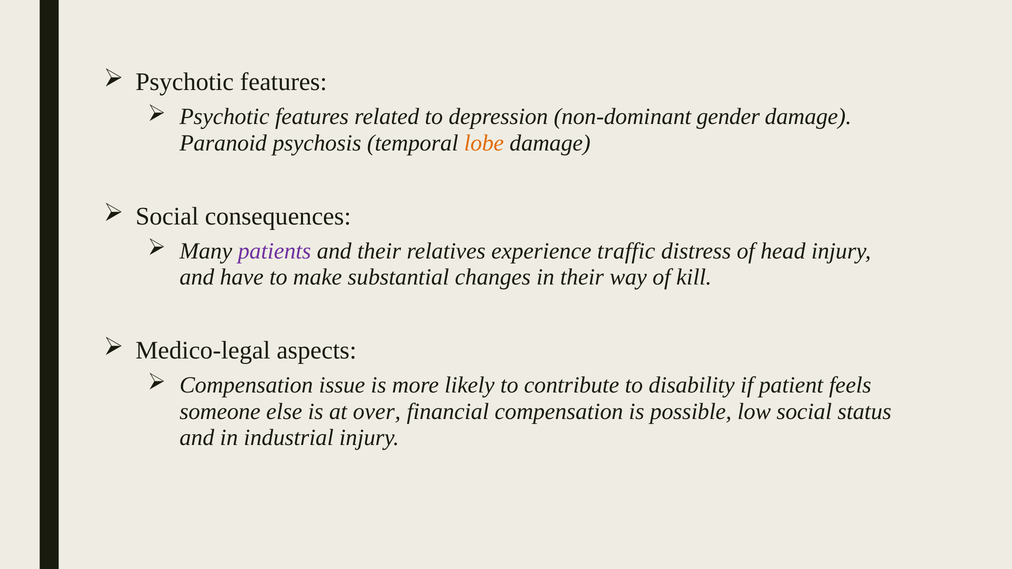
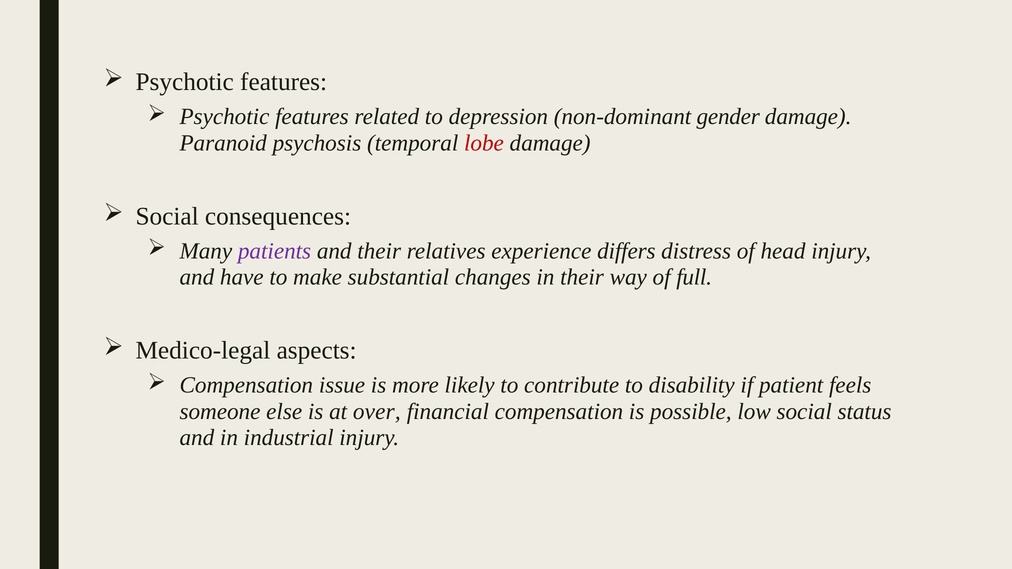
lobe colour: orange -> red (484, 143)
traffic: traffic -> differs (626, 251)
kill: kill -> full (694, 277)
